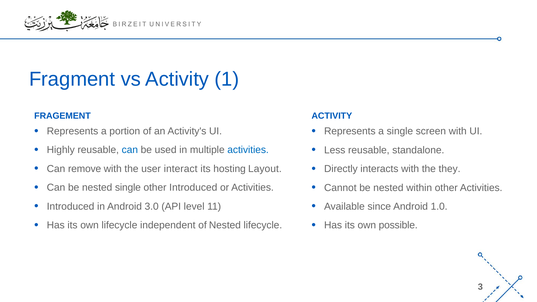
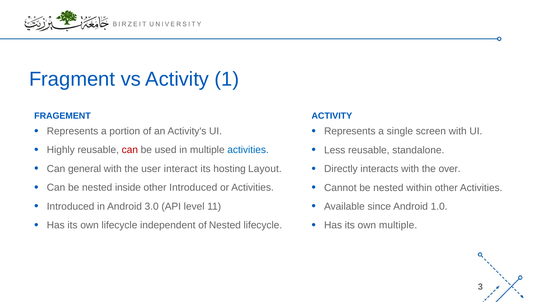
can colour: blue -> red (130, 150)
remove: remove -> general (85, 169)
they: they -> over (450, 169)
nested single: single -> inside (128, 188)
own possible: possible -> multiple (398, 225)
